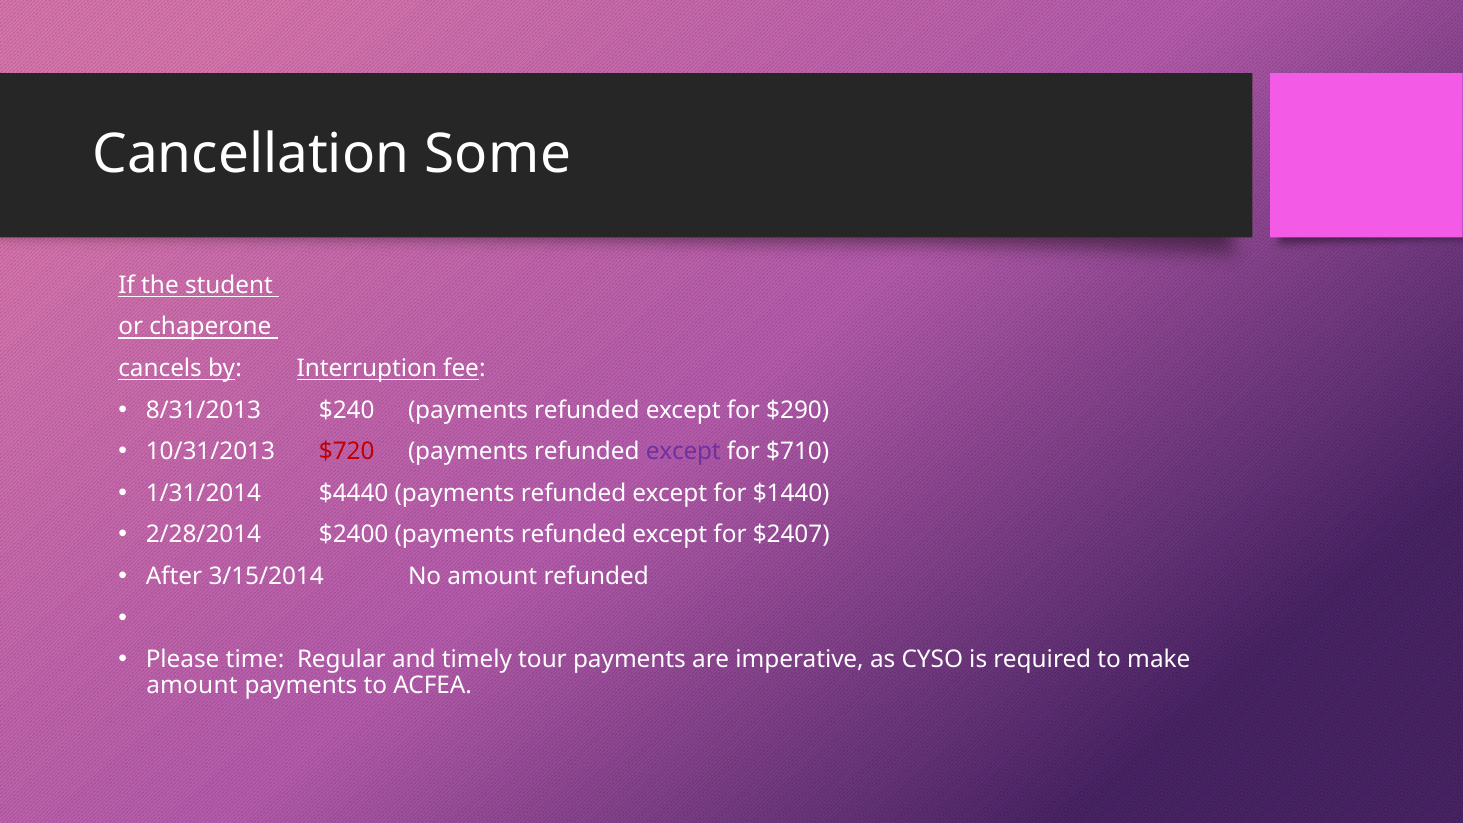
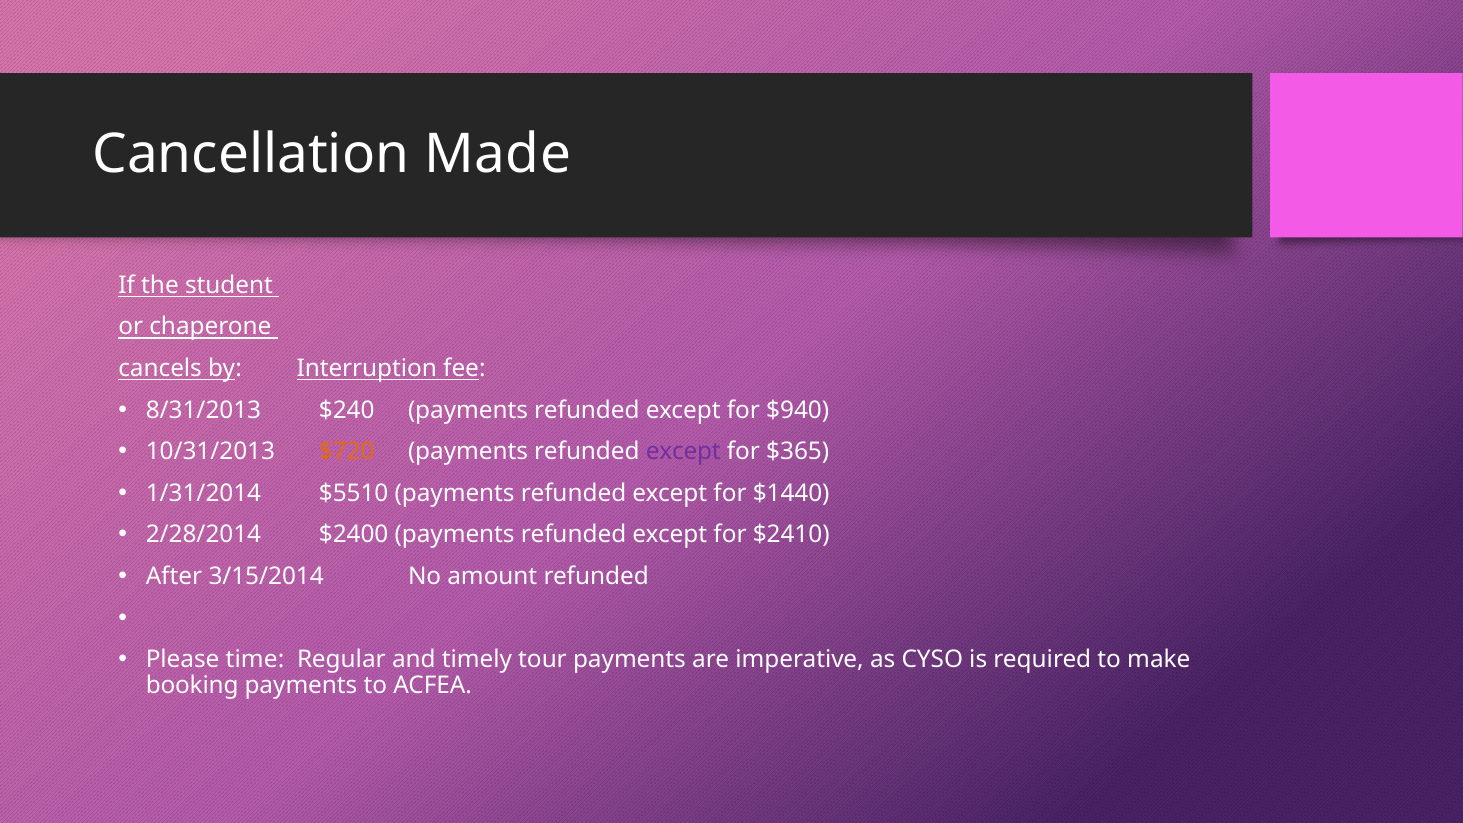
Some: Some -> Made (498, 155)
$290: $290 -> $940 (798, 410)
$720 colour: red -> orange (347, 452)
$710: $710 -> $365 (798, 452)
$4440: $4440 -> $5510 (354, 493)
$2407: $2407 -> $2410 (791, 535)
amount: amount -> booking (192, 686)
